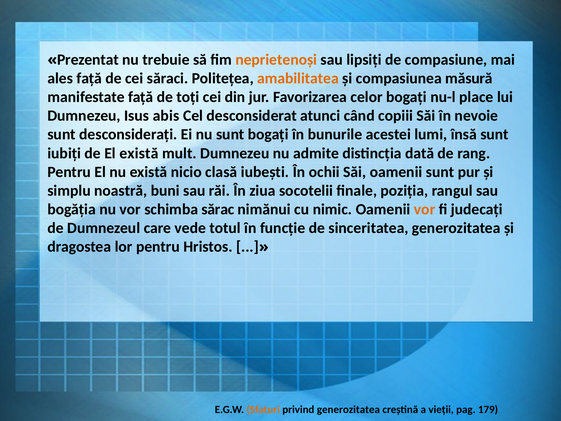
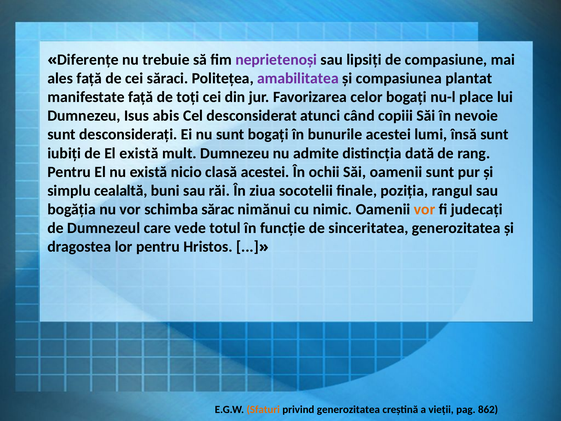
Prezentat: Prezentat -> Diferențe (88, 60)
neprietenoși colour: orange -> purple (276, 60)
amabilitatea colour: orange -> purple (298, 78)
măsură: măsură -> plantat (469, 78)
clasă iubești: iubești -> acestei (265, 172)
noastră: noastră -> cealaltă (121, 191)
179: 179 -> 862 (488, 409)
